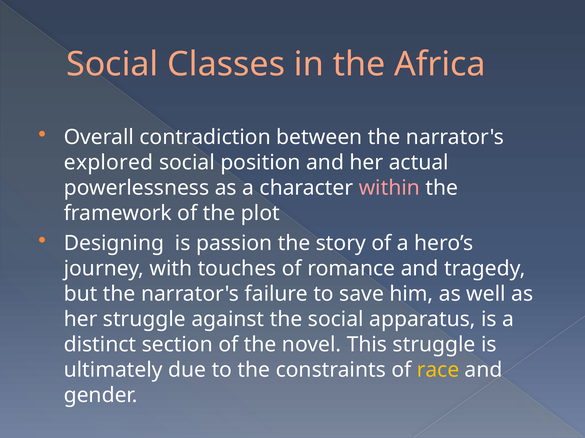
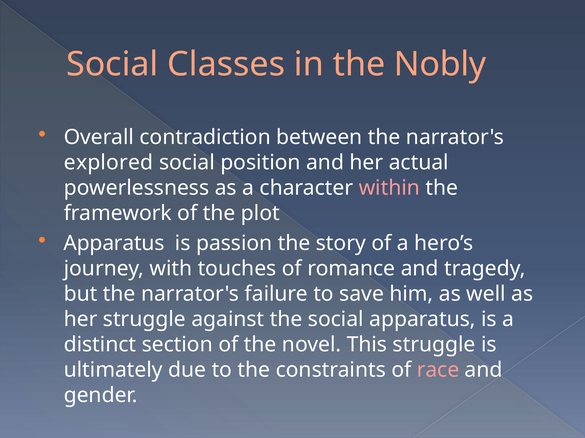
Africa: Africa -> Nobly (440, 64)
Designing: Designing -> Apparatus (114, 244)
race colour: yellow -> pink (438, 370)
